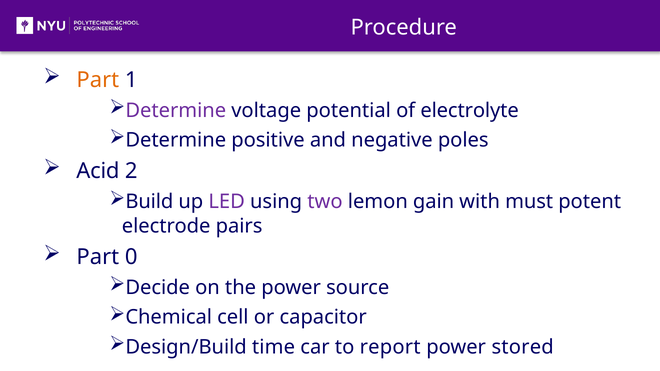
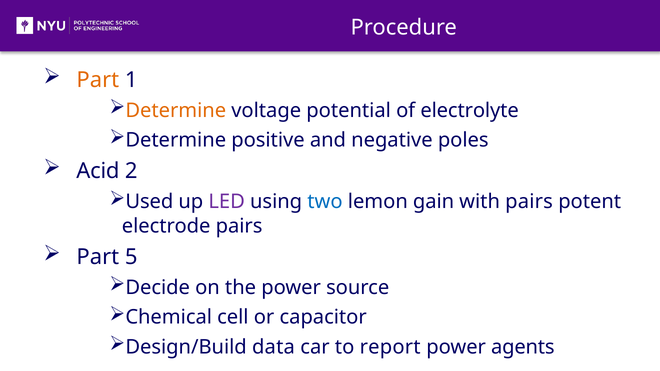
Determine colour: purple -> orange (176, 111)
Build: Build -> Used (149, 202)
two colour: purple -> blue (325, 202)
with must: must -> pairs (529, 202)
0: 0 -> 5 (131, 257)
time: time -> data (273, 347)
stored: stored -> agents (523, 347)
